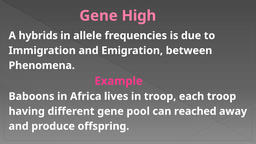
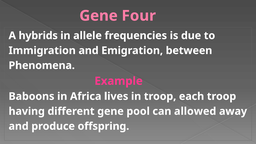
High: High -> Four (139, 16)
reached: reached -> allowed (195, 111)
